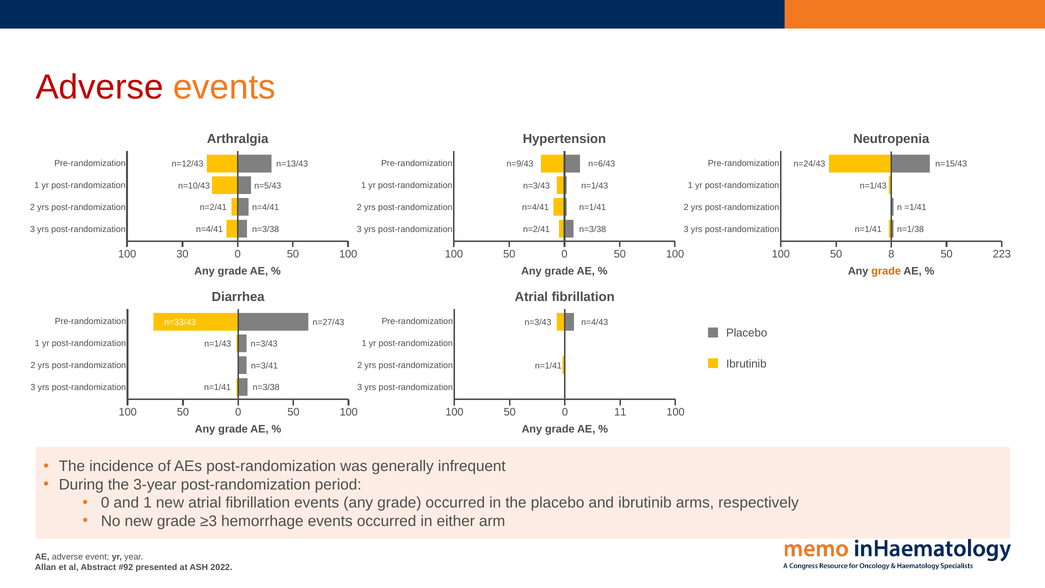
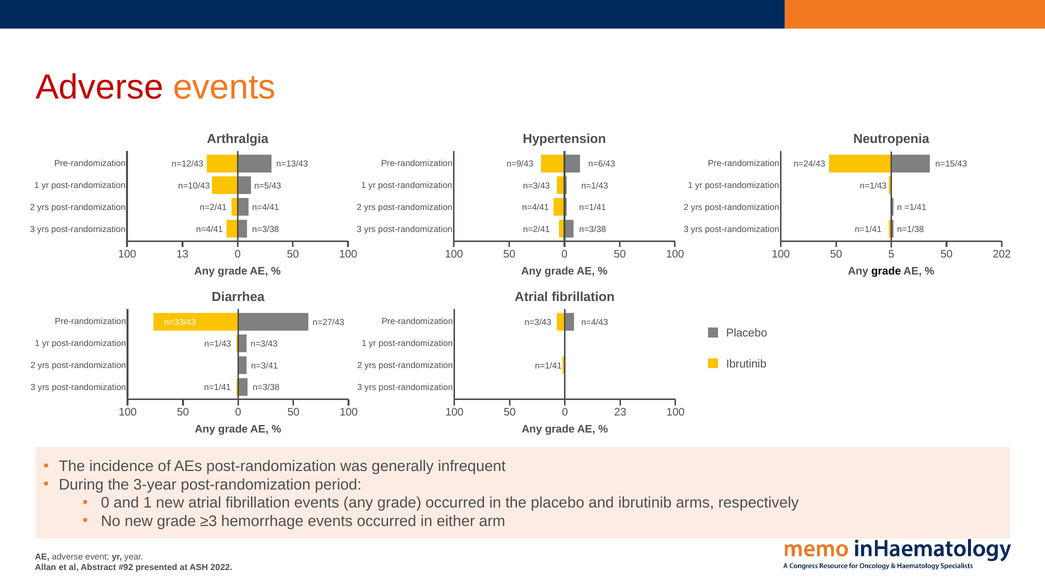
30: 30 -> 13 (182, 254)
8: 8 -> 5 (891, 254)
223: 223 -> 202 (1002, 254)
grade colour: orange -> black (886, 271)
11: 11 -> 23 (620, 412)
